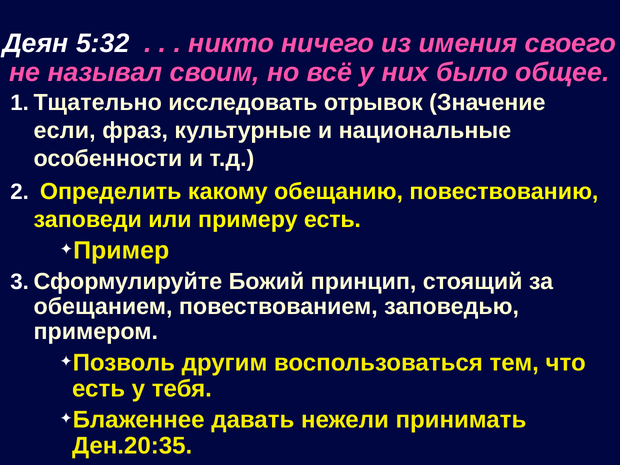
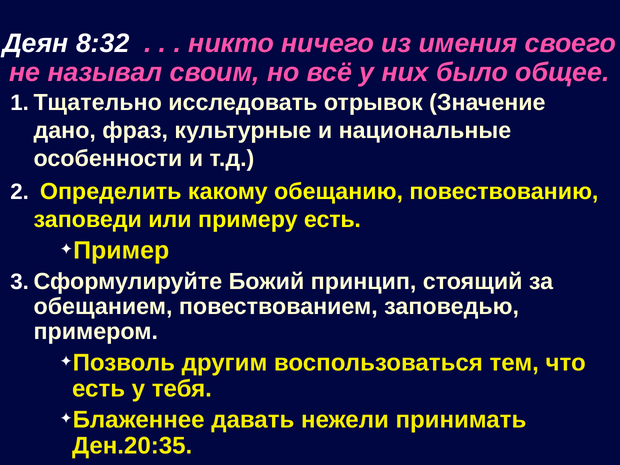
5:32: 5:32 -> 8:32 (103, 43)
если: если -> дано (65, 130)
